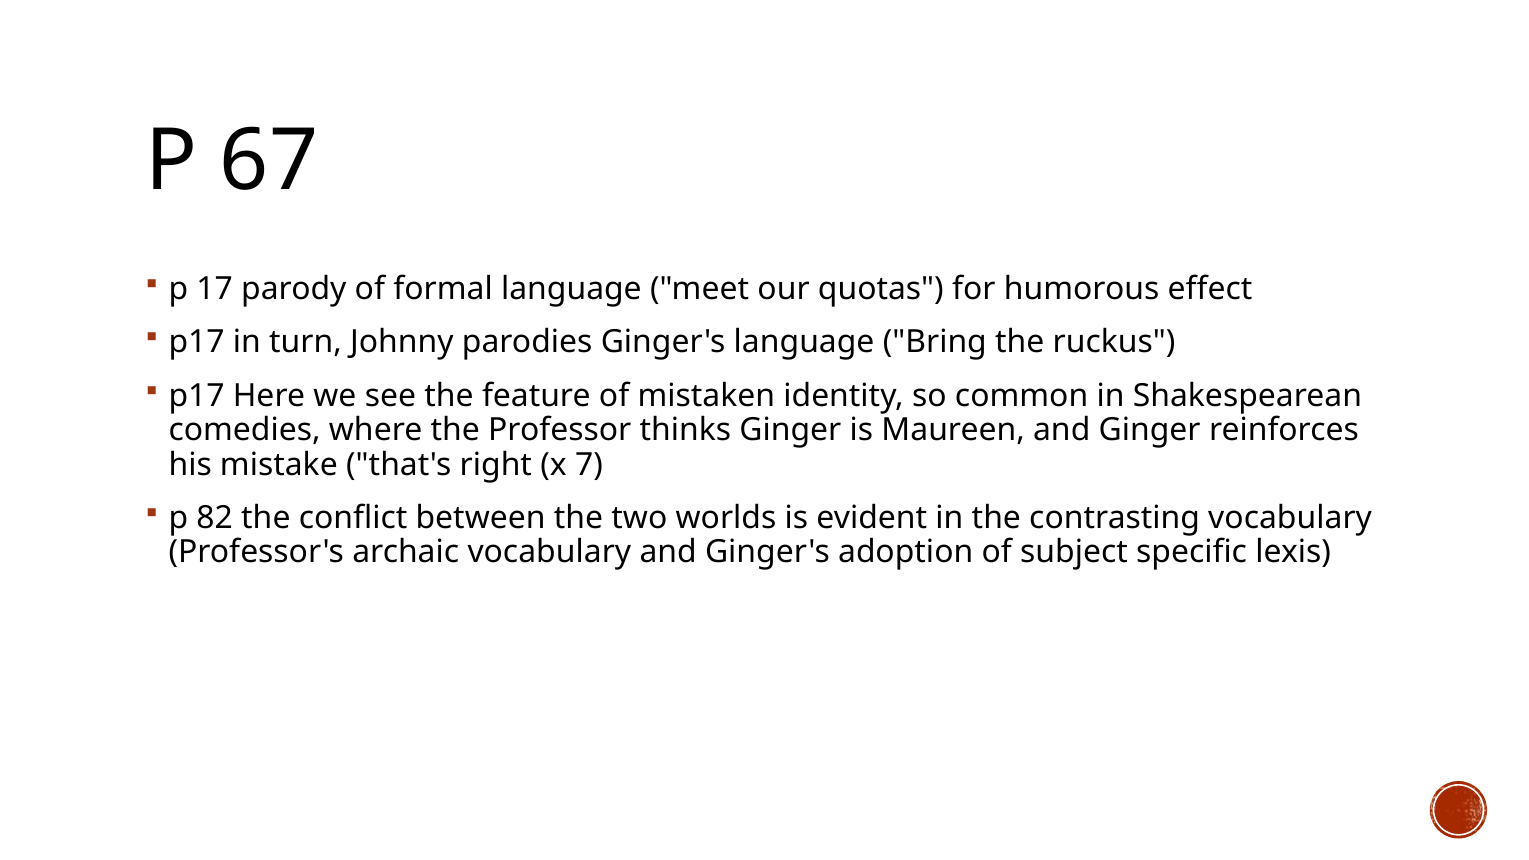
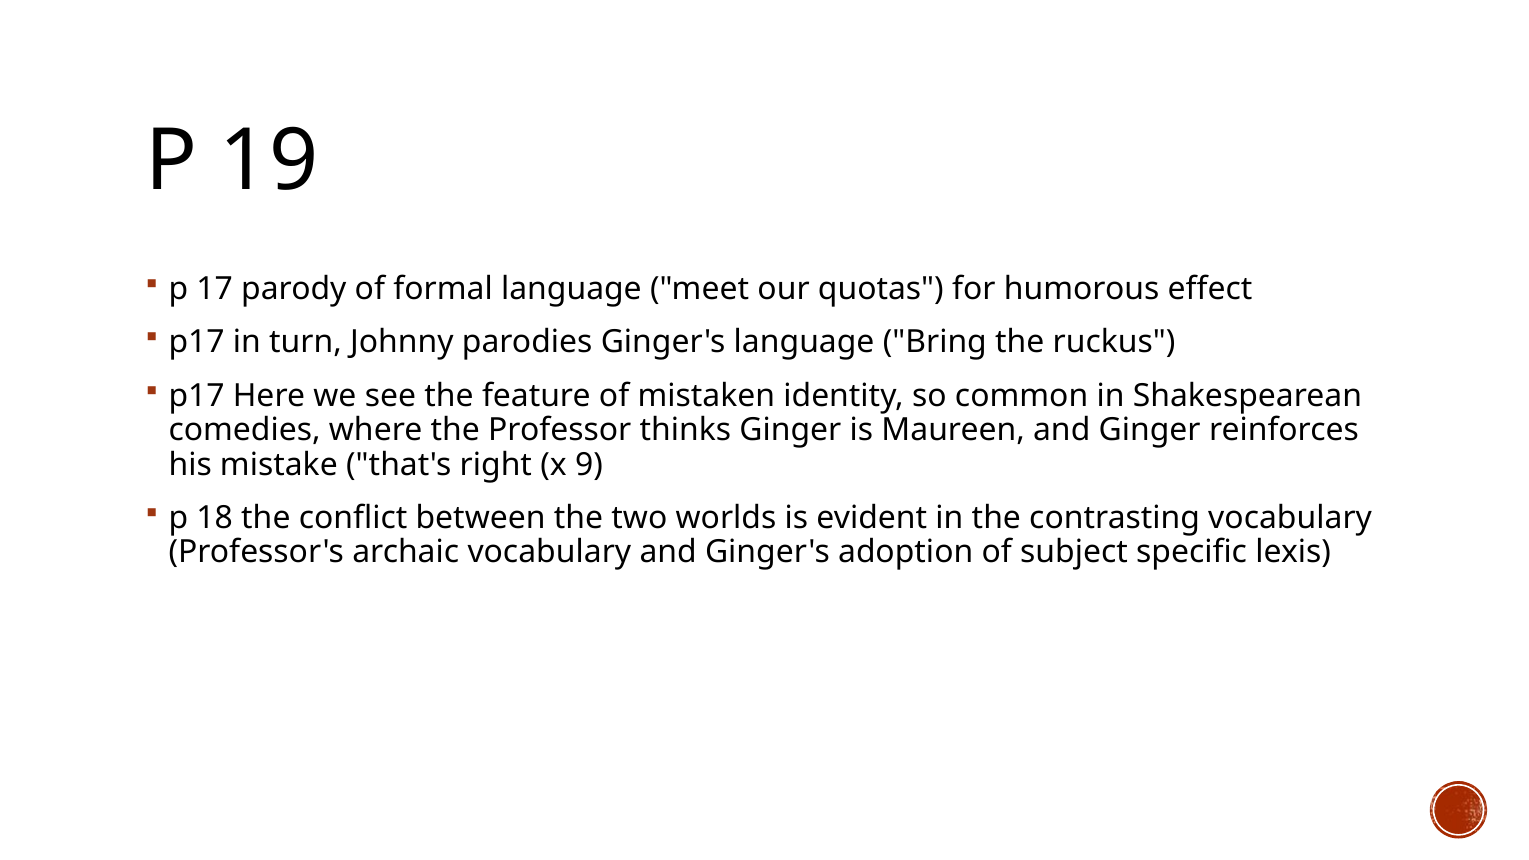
67: 67 -> 19 (269, 161)
7: 7 -> 9 (589, 465)
82: 82 -> 18 (215, 518)
